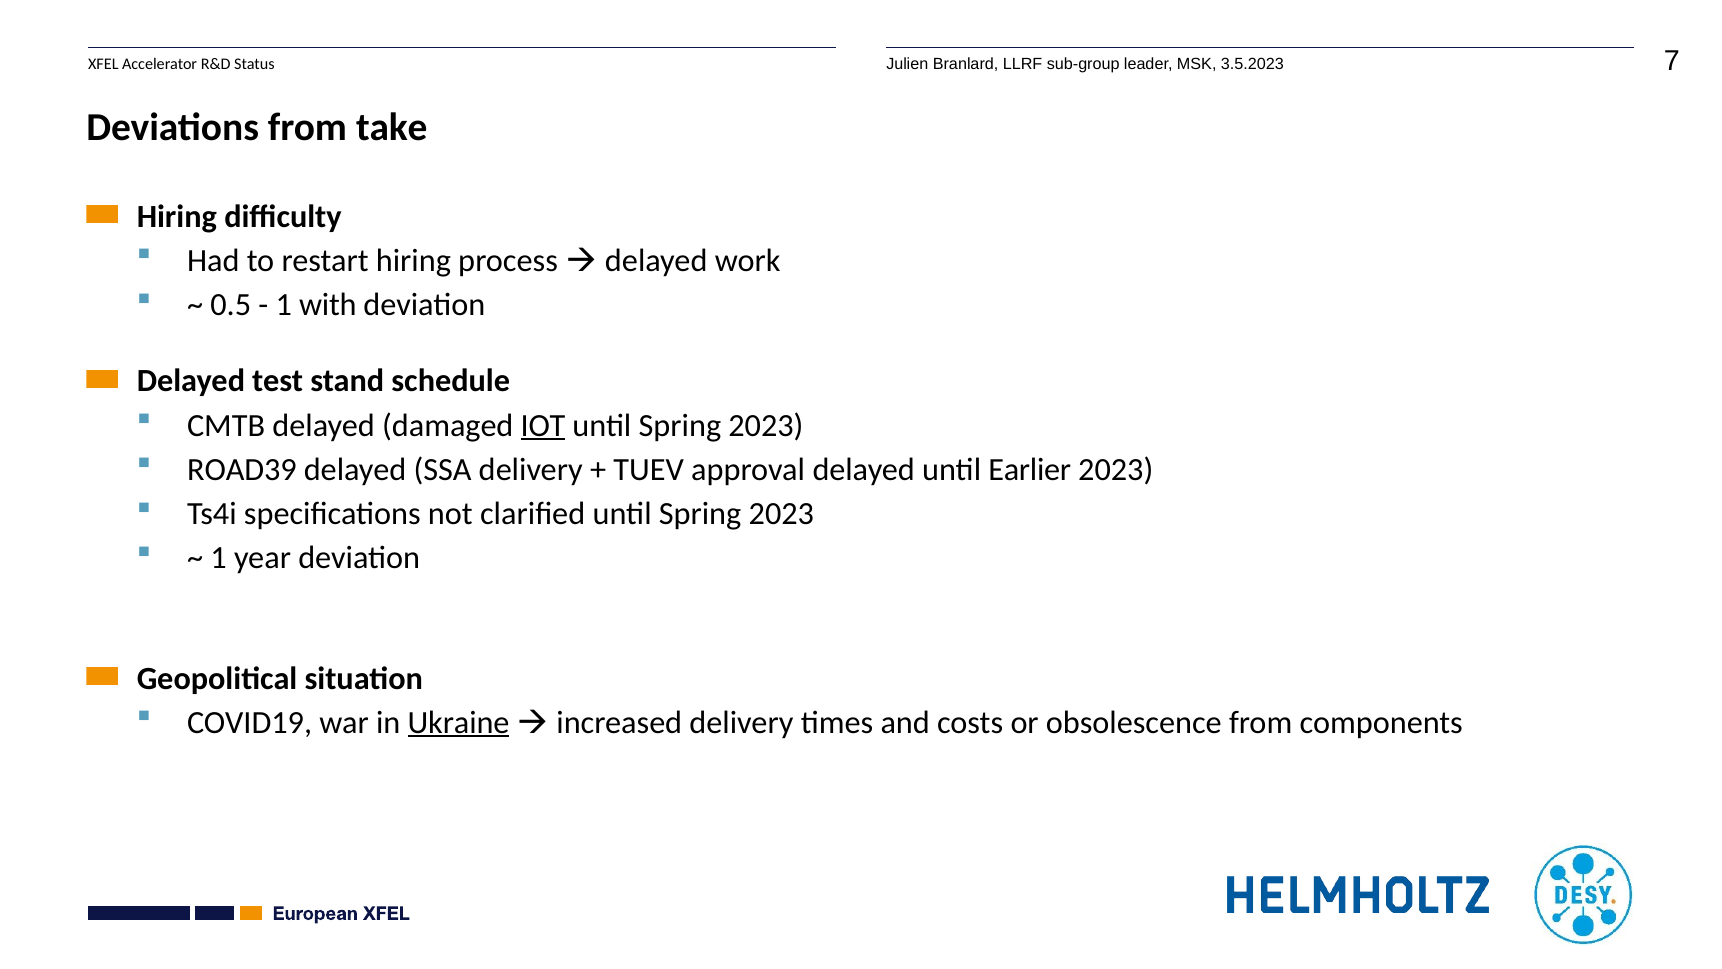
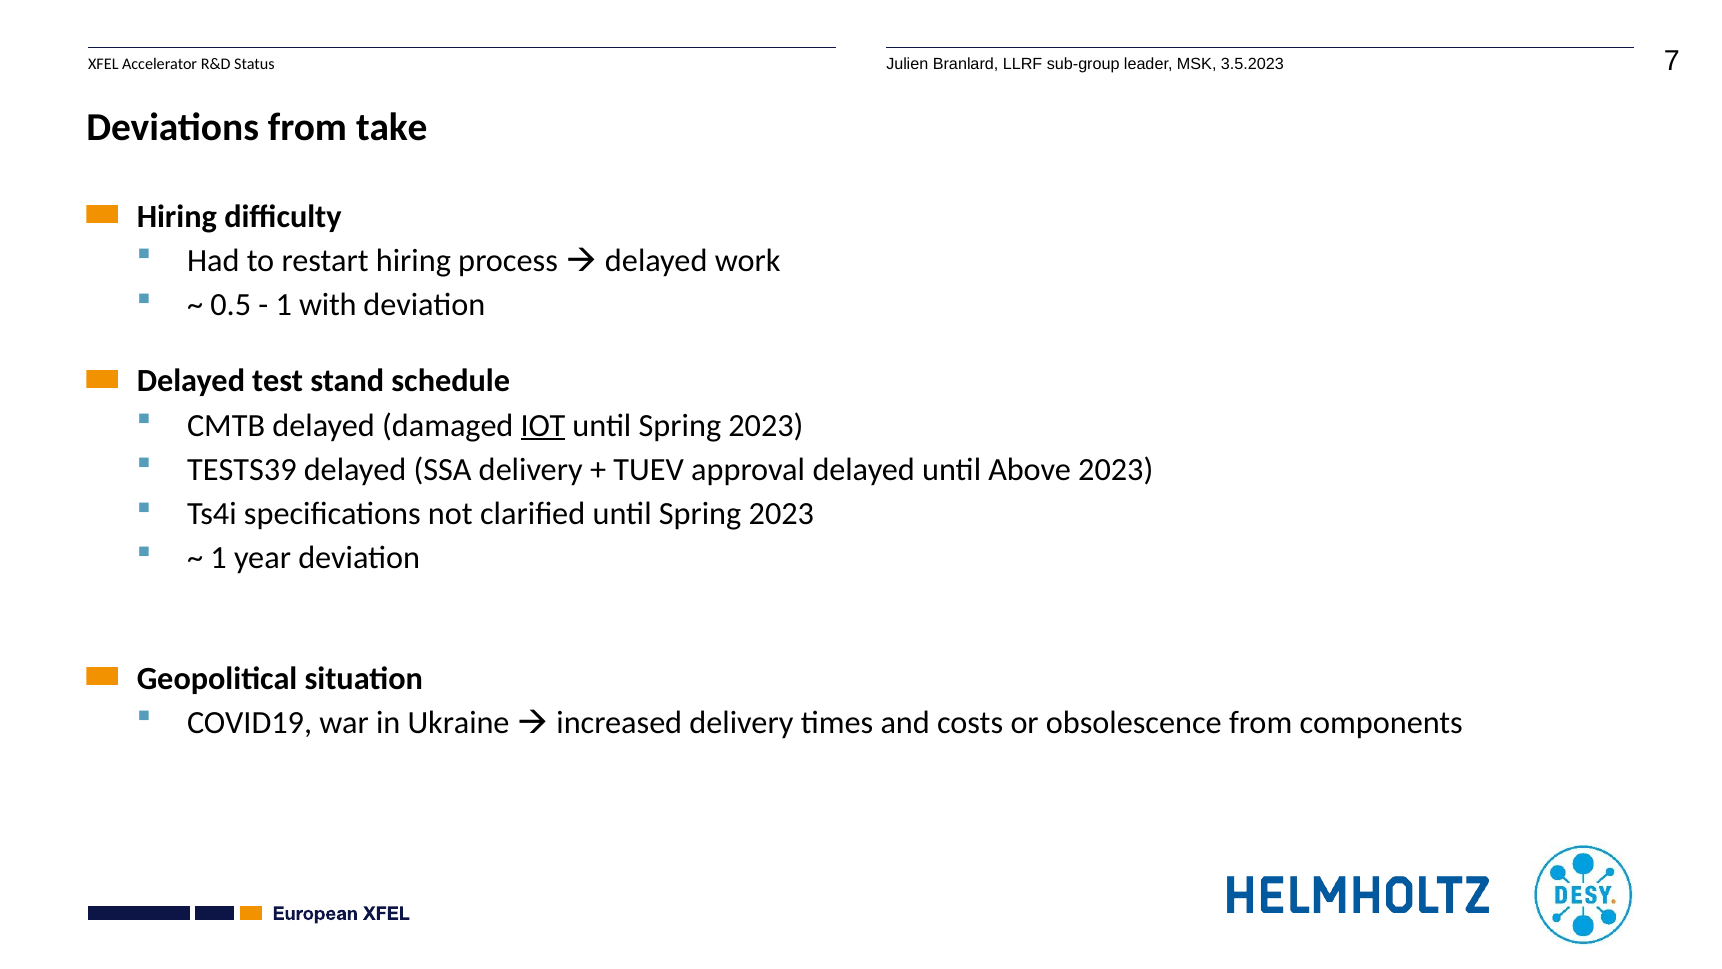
ROAD39: ROAD39 -> TESTS39 (242, 469)
Earlier: Earlier -> Above (1030, 469)
Ukraine underline: present -> none (459, 722)
